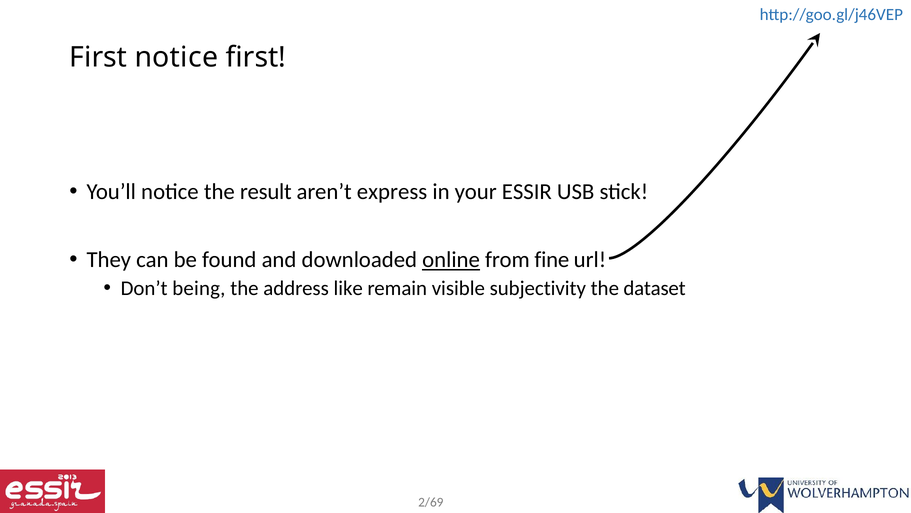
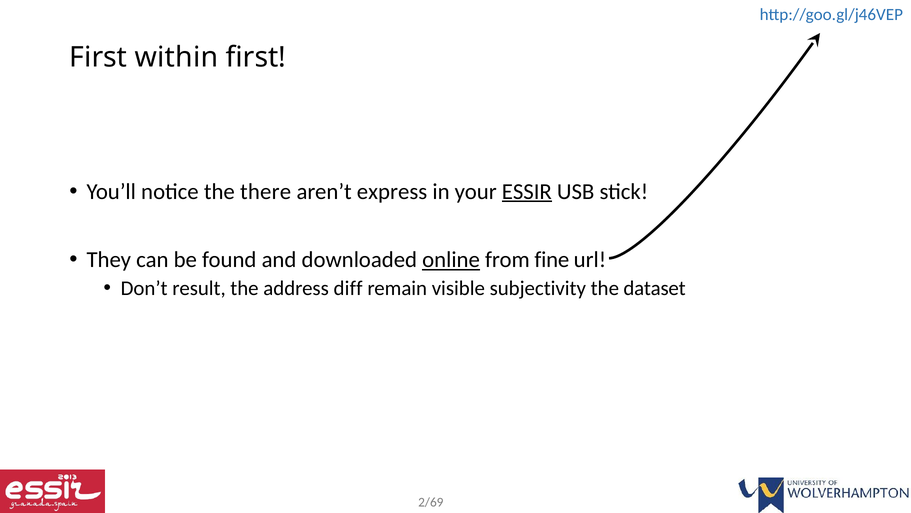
First notice: notice -> within (176, 57)
result: result -> there (266, 191)
ESSIR underline: none -> present (527, 191)
being: being -> result (199, 288)
like: like -> diff (348, 288)
